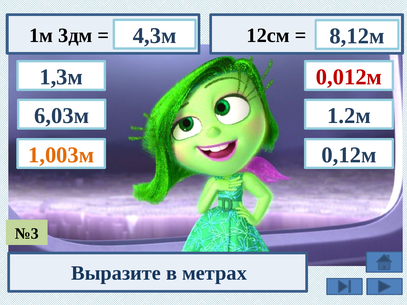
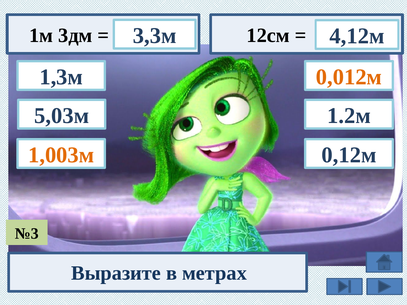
4,3м: 4,3м -> 3,3м (155, 36)
8,12м: 8,12м -> 4,12м (357, 36)
0,012м colour: red -> orange (349, 77)
6,03м: 6,03м -> 5,03м (62, 116)
